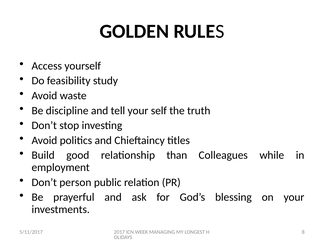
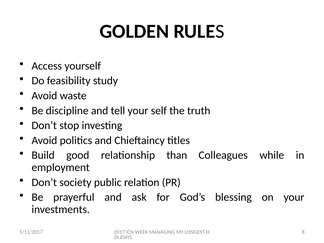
person: person -> society (75, 182)
